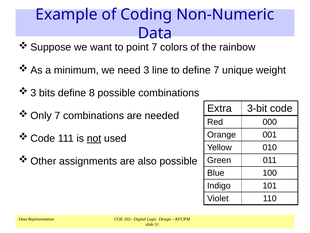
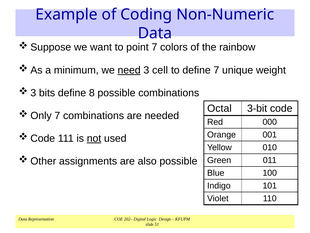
need underline: none -> present (129, 70)
line: line -> cell (160, 70)
Extra: Extra -> Octal (219, 108)
